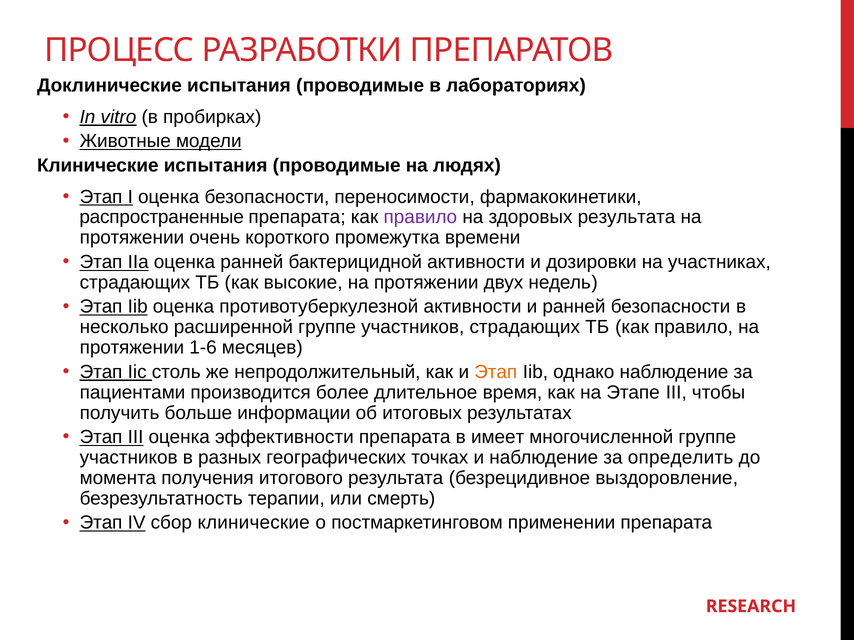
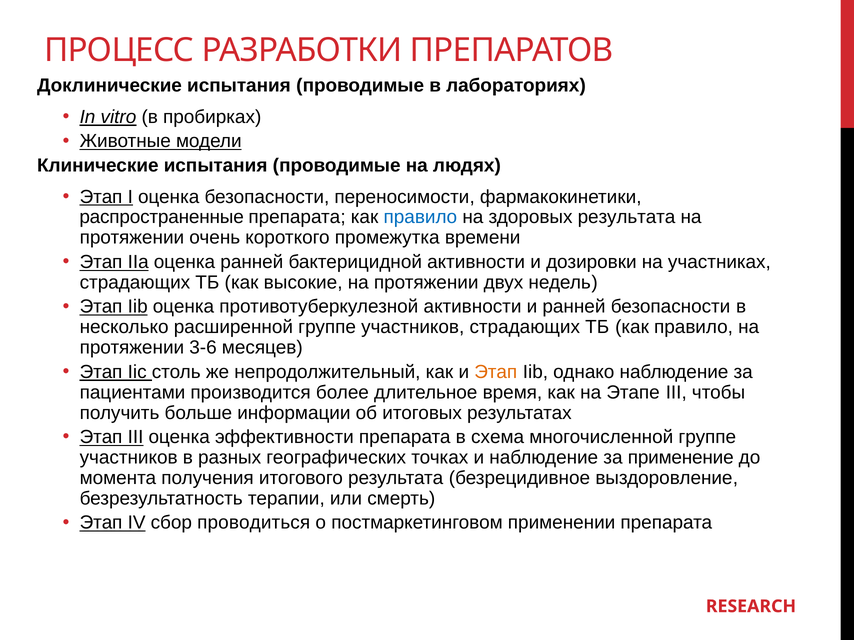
правило colour: purple -> blue (420, 217)
1-6: 1-6 -> 3-6 (203, 348)
имеет: имеет -> схема (498, 437)
определить: определить -> применение (681, 458)
сбор клинические: клинические -> проводиться (254, 523)
